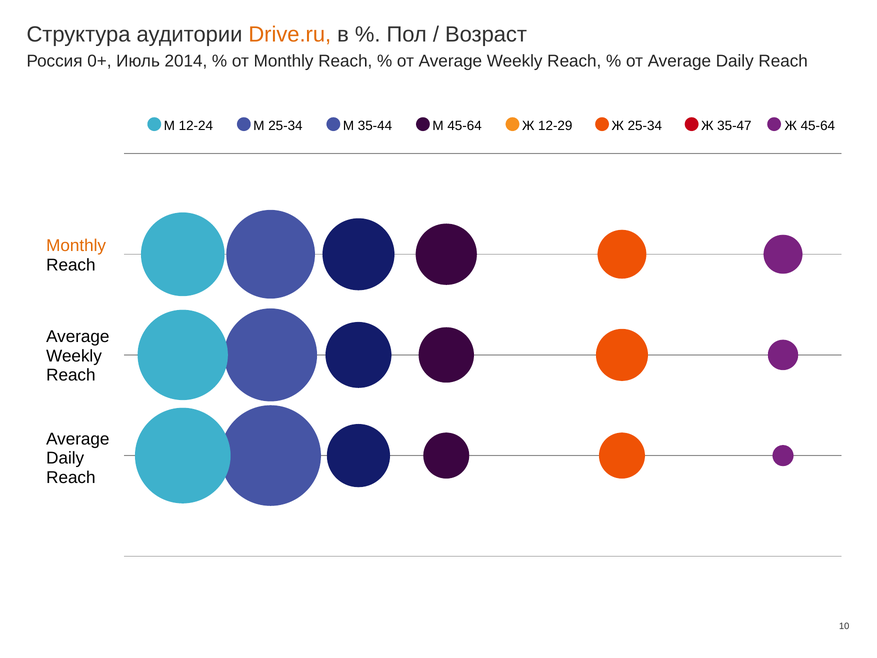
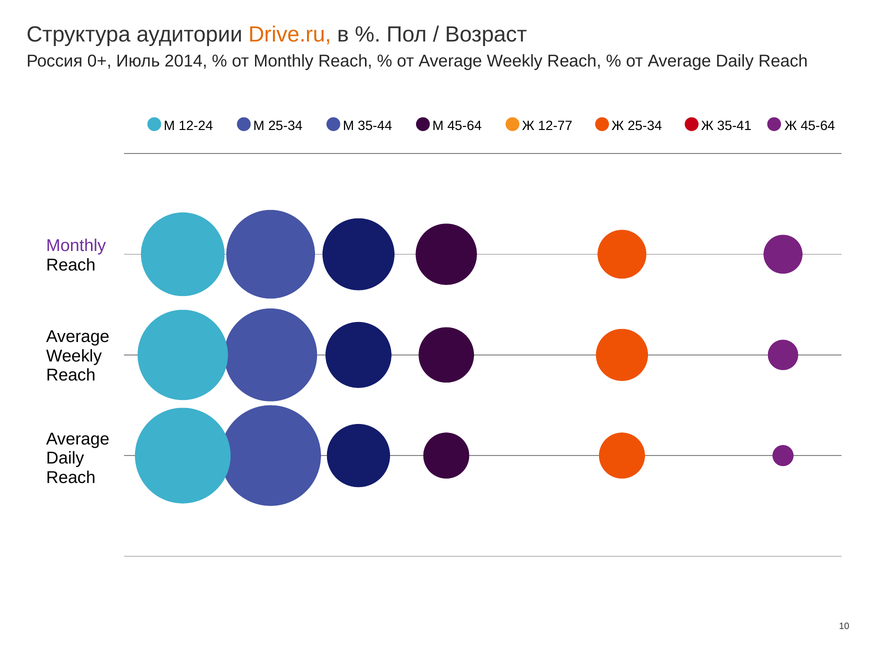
12-29: 12-29 -> 12-77 (555, 126)
35-47: 35-47 -> 35-41 (734, 126)
Monthly colour: orange -> purple (76, 246)
